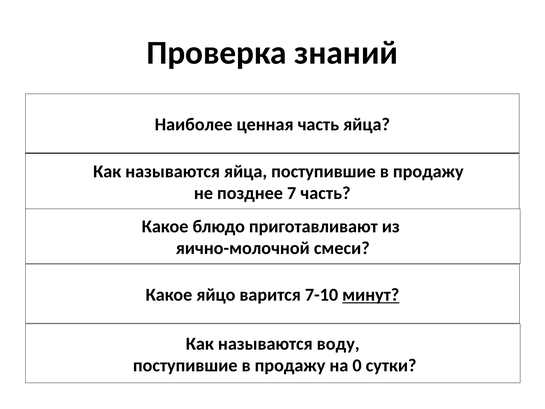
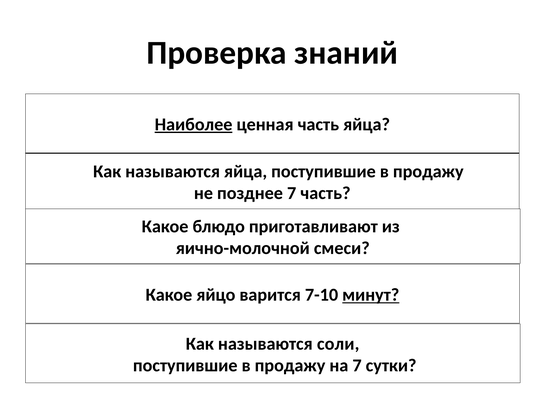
Наиболее underline: none -> present (194, 124)
воду: воду -> соли (338, 343)
на 0: 0 -> 7 (357, 365)
